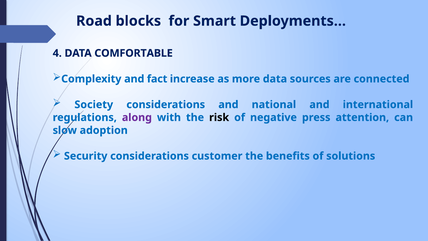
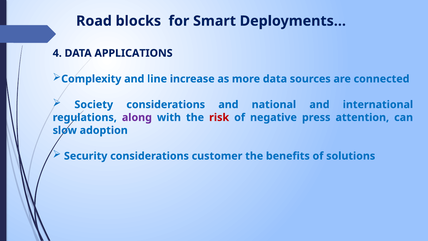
COMFORTABLE: COMFORTABLE -> APPLICATIONS (134, 53)
fact: fact -> line (157, 79)
risk colour: black -> red (219, 117)
